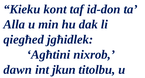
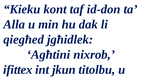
dawn: dawn -> ifittex (18, 70)
